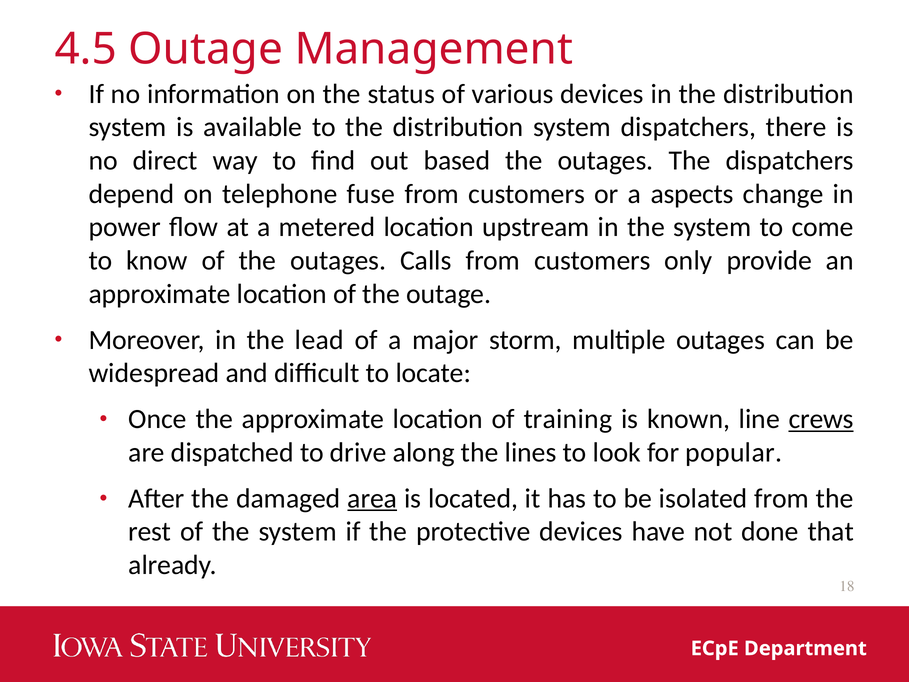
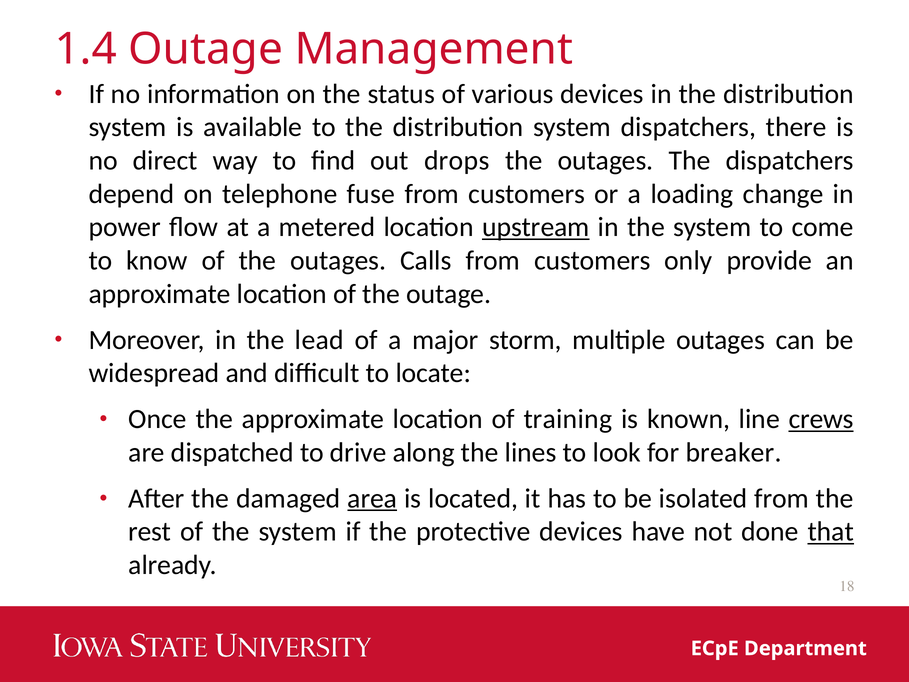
4.5: 4.5 -> 1.4 (86, 49)
based: based -> drops (457, 161)
aspects: aspects -> loading (692, 194)
upstream underline: none -> present (536, 227)
popular: popular -> breaker (734, 452)
that underline: none -> present (831, 532)
